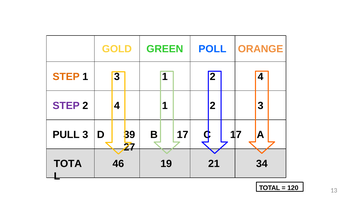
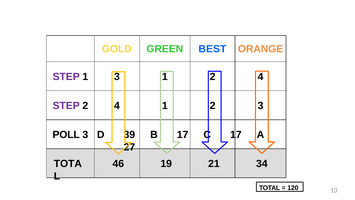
POLL: POLL -> BEST (212, 49)
STEP colour: orange -> purple (66, 76)
PULL: PULL -> POLL (66, 134)
